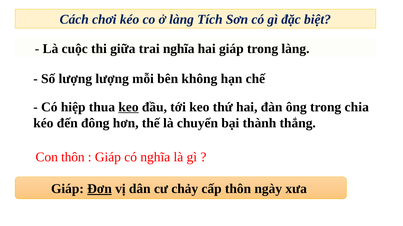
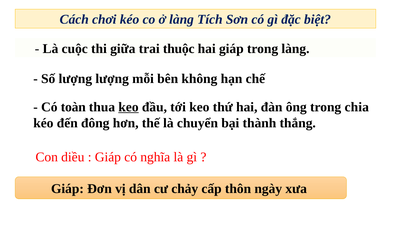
trai nghĩa: nghĩa -> thuộc (179, 49)
hiệp: hiệp -> toàn (73, 107)
Con thôn: thôn -> diều (73, 157)
Đơn underline: present -> none (100, 189)
